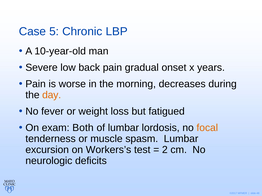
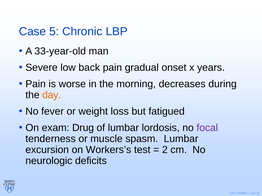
10-year-old: 10-year-old -> 33-year-old (60, 51)
Both: Both -> Drug (83, 128)
focal colour: orange -> purple (207, 128)
